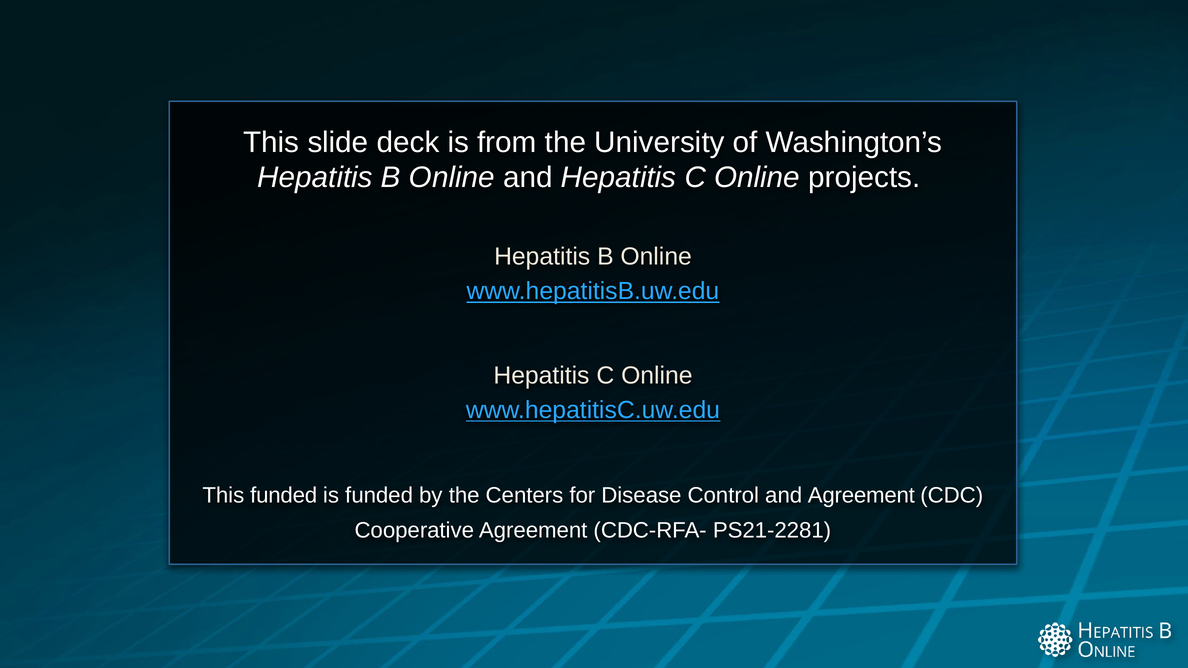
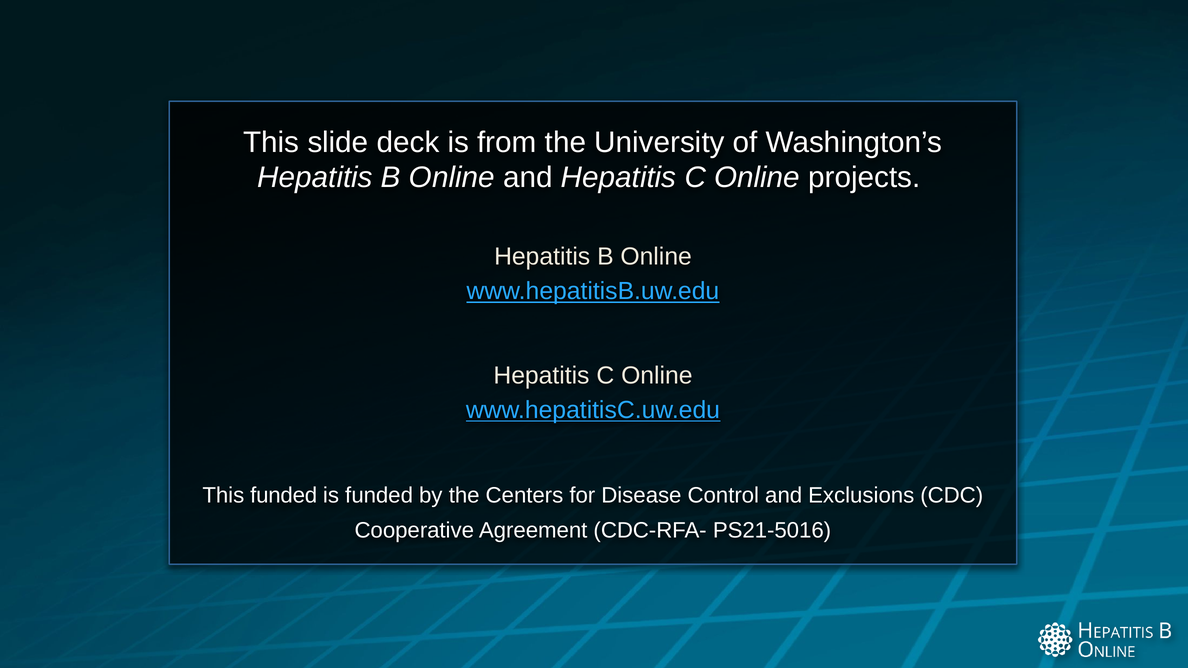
and Agreement: Agreement -> Exclusions (861, 496)
PS21-2281: PS21-2281 -> PS21-5016 (772, 530)
